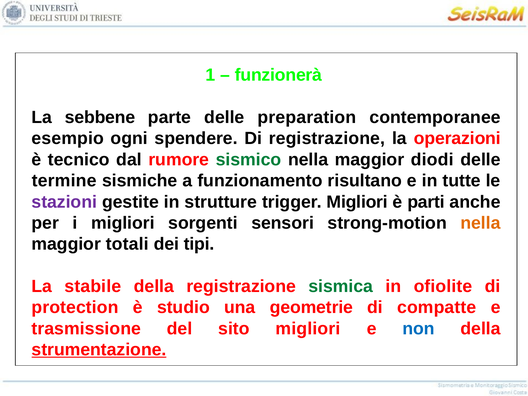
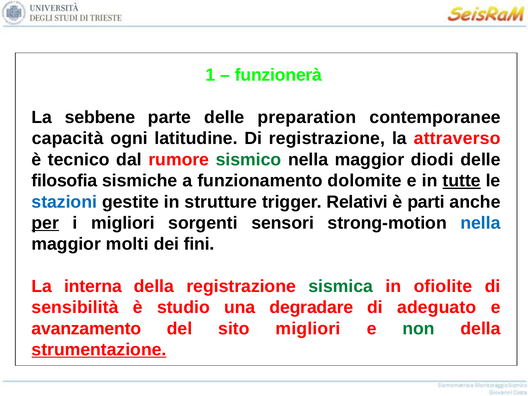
esempio: esempio -> capacità (68, 139)
spendere: spendere -> latitudine (196, 139)
operazioni: operazioni -> attraverso (457, 139)
termine: termine -> filosofia (64, 181)
risultano: risultano -> dolomite (365, 181)
tutte underline: none -> present (462, 181)
stazioni colour: purple -> blue (64, 202)
trigger Migliori: Migliori -> Relativi (357, 202)
per underline: none -> present (45, 223)
nella colour: orange -> blue (480, 223)
totali: totali -> molti (127, 244)
tipi: tipi -> fini (199, 244)
stabile: stabile -> interna (93, 286)
protection: protection -> sensibilità (75, 307)
geometrie: geometrie -> degradare (311, 307)
compatte: compatte -> adeguato (437, 307)
trasmissione: trasmissione -> avanzamento (86, 329)
non colour: blue -> green (419, 329)
